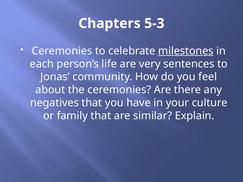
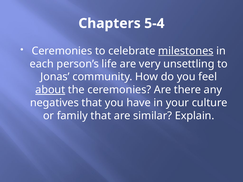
5-3: 5-3 -> 5-4 (154, 23)
sentences: sentences -> unsettling (189, 64)
about underline: none -> present (50, 90)
